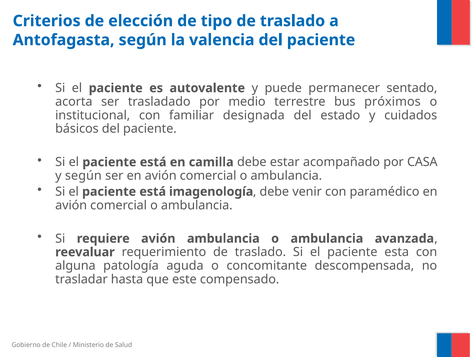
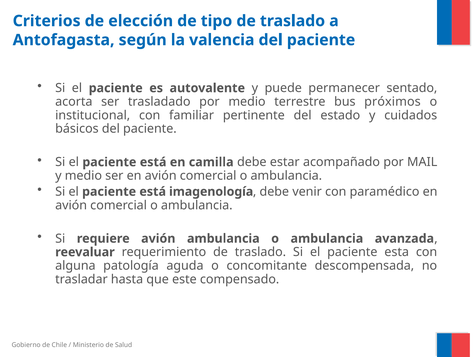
designada: designada -> pertinente (254, 115)
CASA: CASA -> MAIL (422, 162)
y según: según -> medio (83, 175)
